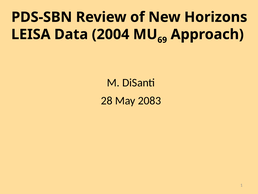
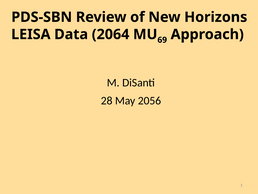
2004: 2004 -> 2064 (111, 34)
2083: 2083 -> 2056 (150, 100)
